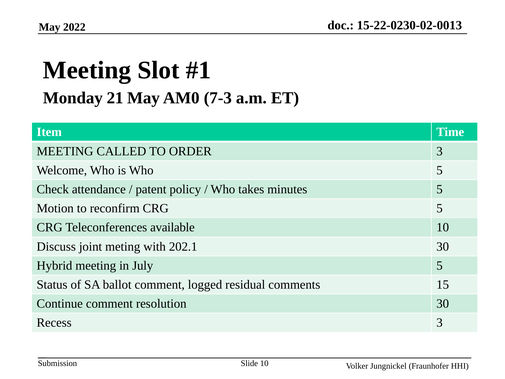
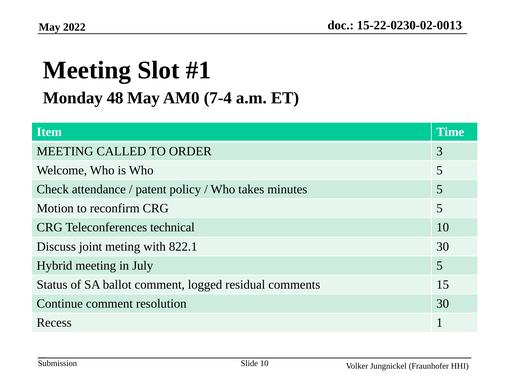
21: 21 -> 48 (115, 98)
7-3: 7-3 -> 7-4 (218, 98)
available: available -> technical (172, 227)
202.1: 202.1 -> 822.1 (183, 246)
Recess 3: 3 -> 1 (440, 323)
